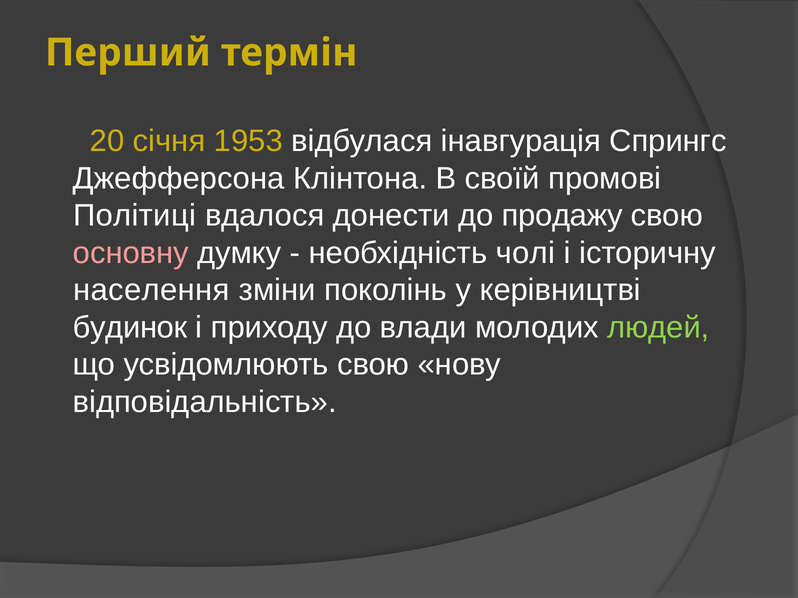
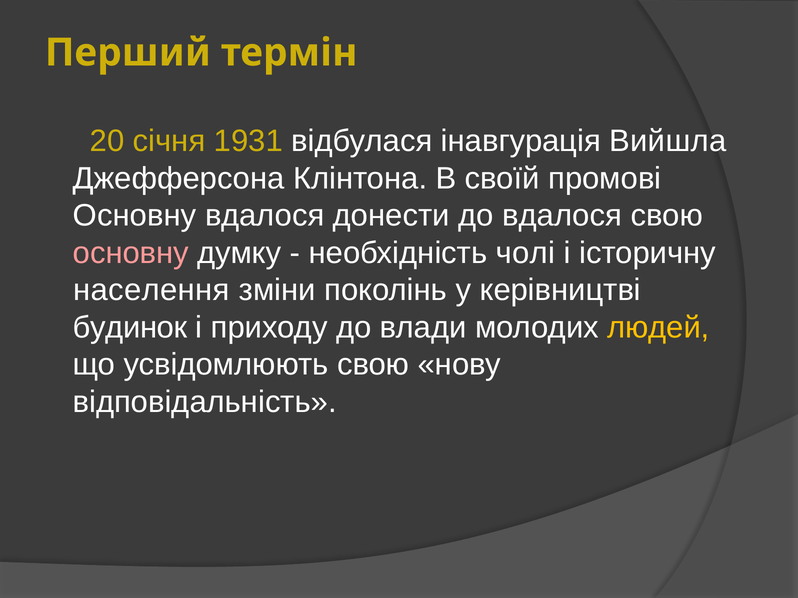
1953: 1953 -> 1931 (248, 141)
Спрингс: Спрингс -> Вийшла (668, 141)
Політиці: Політиці -> Основну (135, 216)
до продажу: продажу -> вдалося (562, 216)
людей colour: light green -> yellow (658, 328)
